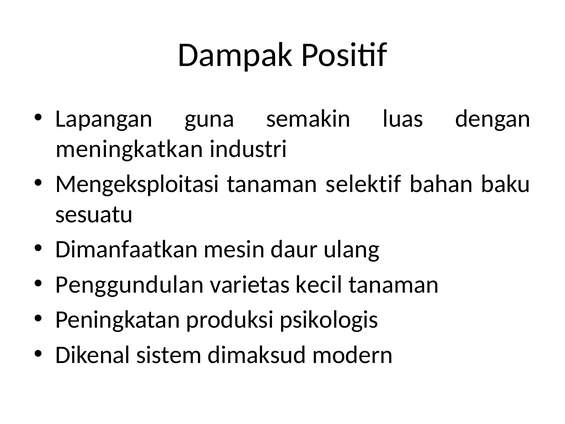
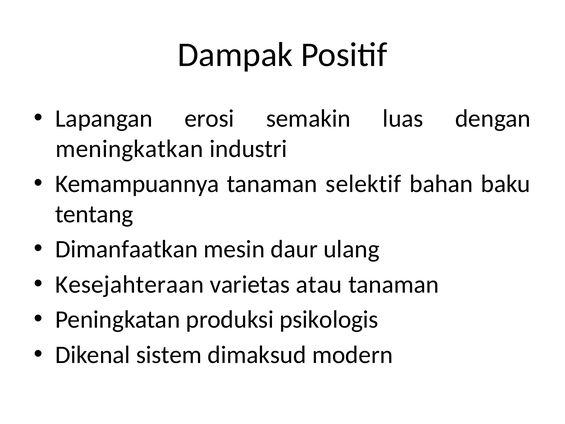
guna: guna -> erosi (209, 119)
Mengeksploitasi: Mengeksploitasi -> Kemampuannya (137, 184)
sesuatu: sesuatu -> tentang (94, 214)
Penggundulan: Penggundulan -> Kesejahteraan (130, 284)
kecil: kecil -> atau (319, 284)
